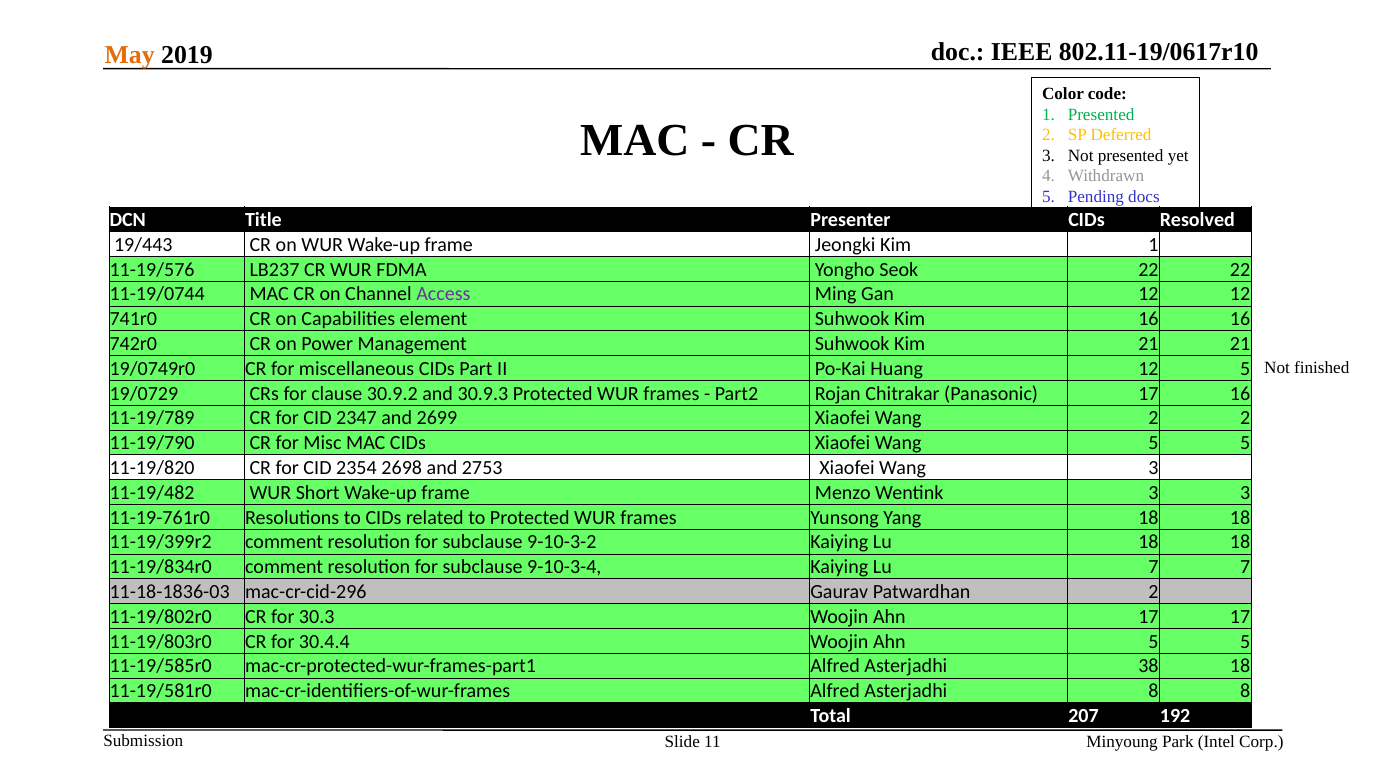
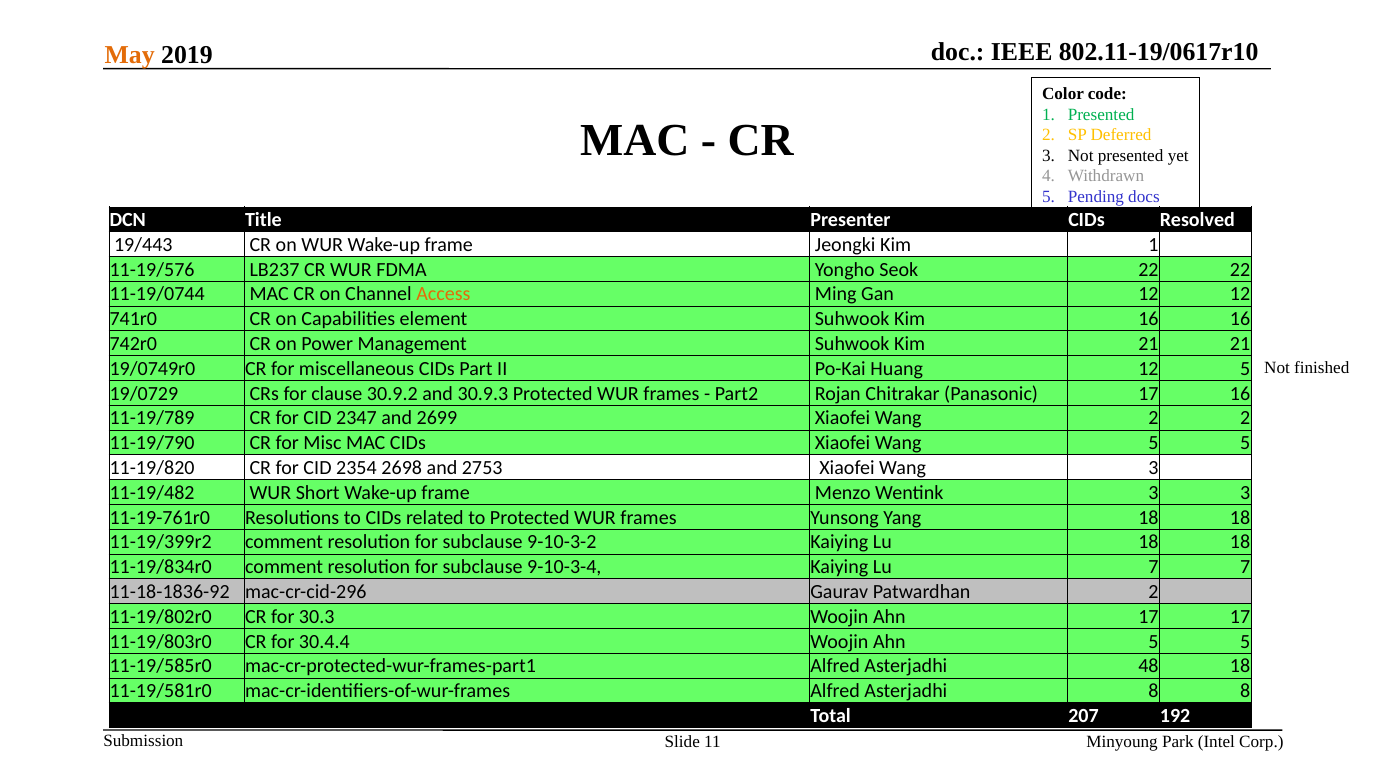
Access colour: purple -> orange (443, 294)
11-18-1836-03: 11-18-1836-03 -> 11-18-1836-92 (170, 592)
38: 38 -> 48 (1148, 666)
